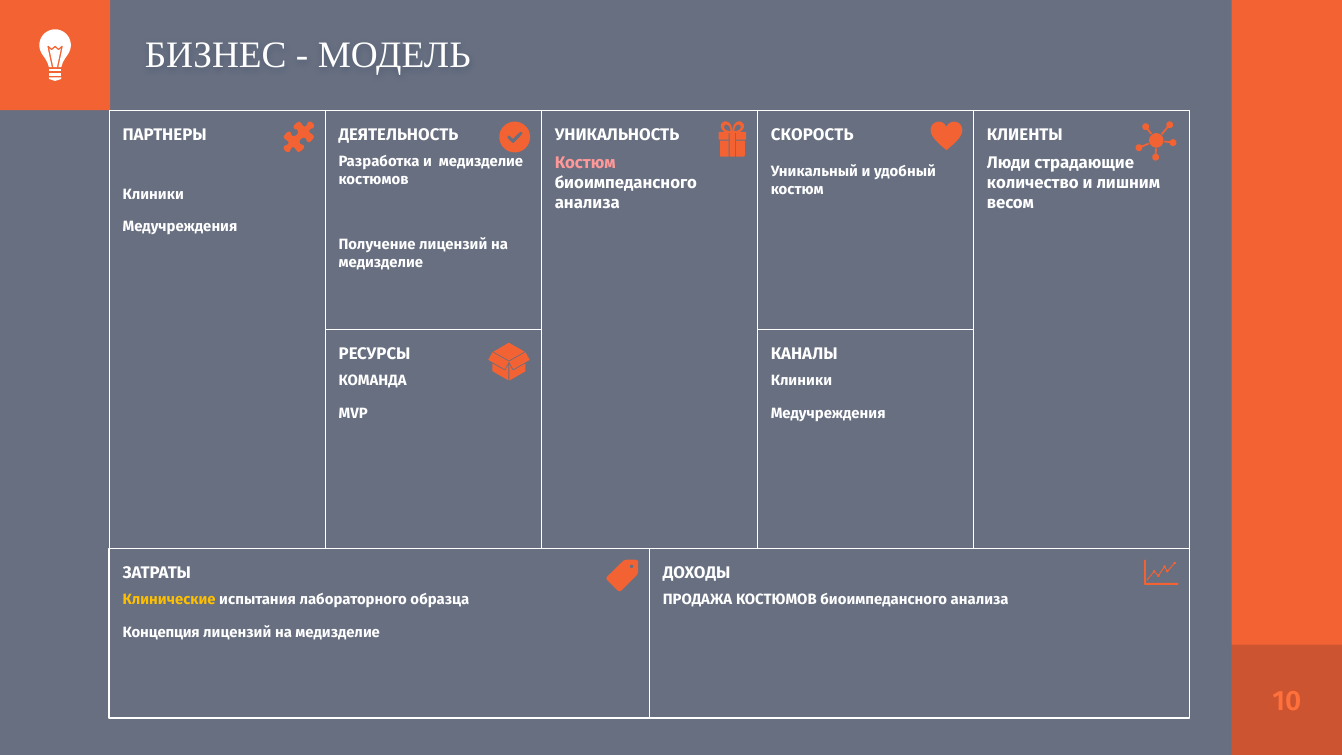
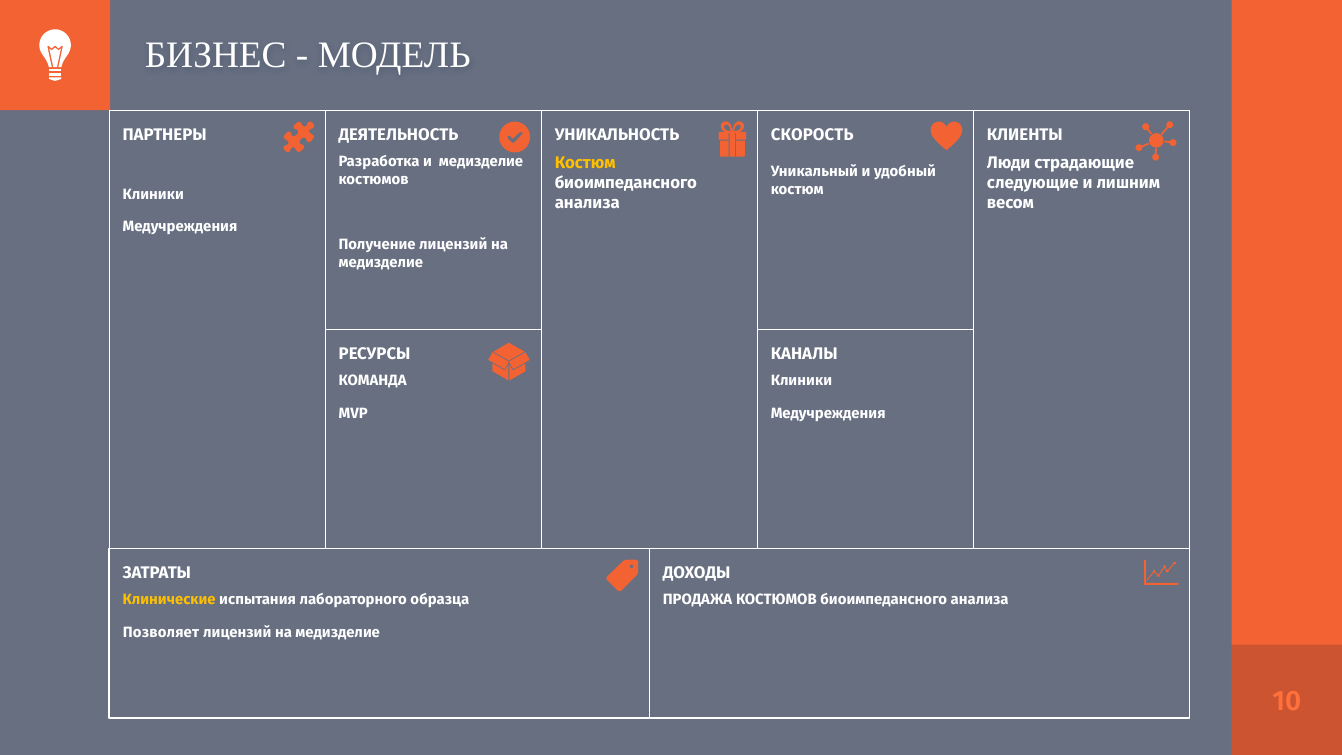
Костюм colour: pink -> yellow (585, 163)
количество: количество -> следующие (1033, 183)
Концепция: Концепция -> Позволяет (161, 632)
